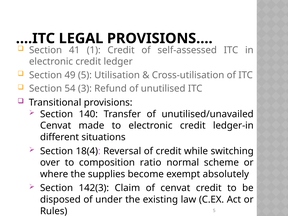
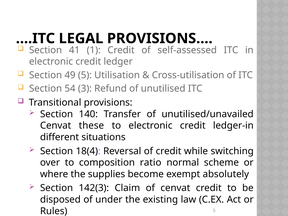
made: made -> these (91, 126)
